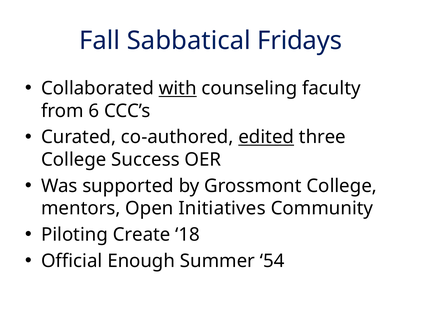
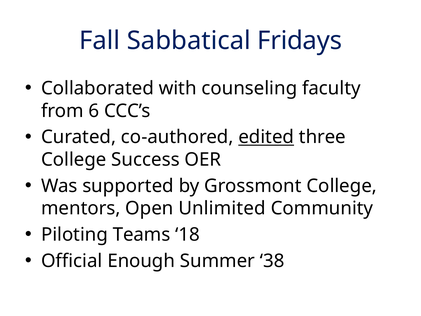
with underline: present -> none (178, 88)
Initiatives: Initiatives -> Unlimited (222, 208)
Create: Create -> Teams (142, 234)
54: 54 -> 38 (272, 261)
